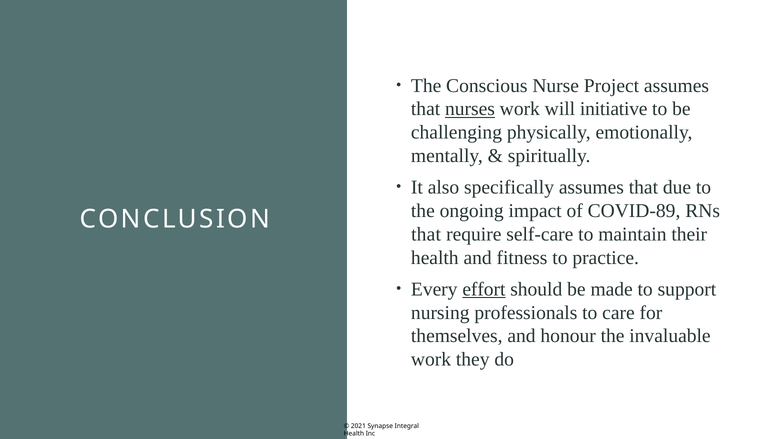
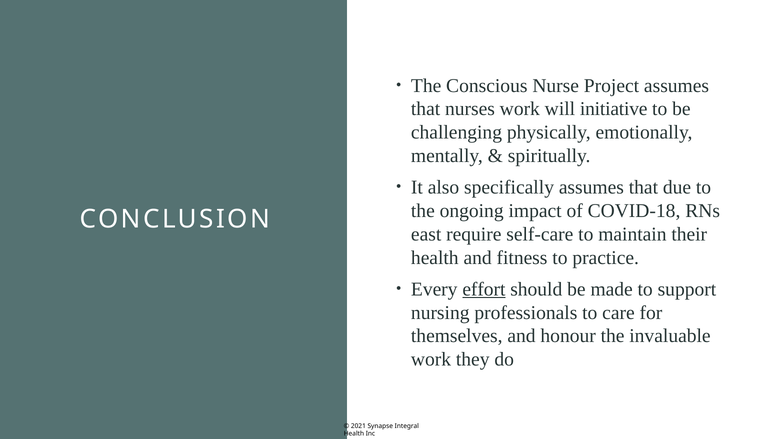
nurses underline: present -> none (470, 109)
COVID-89: COVID-89 -> COVID-18 (634, 211)
that: that -> east (426, 234)
